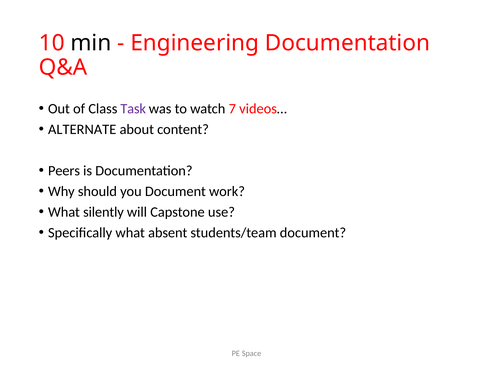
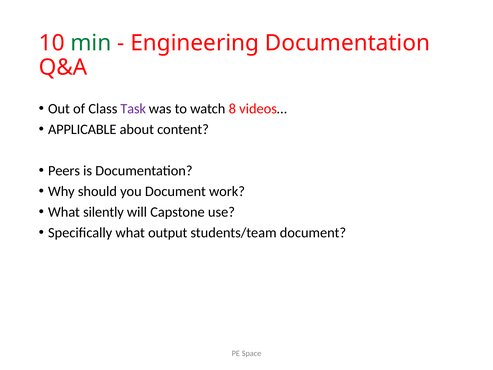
min colour: black -> green (91, 43)
7: 7 -> 8 (232, 109)
ALTERNATE: ALTERNATE -> APPLICABLE (82, 129)
absent: absent -> output (168, 233)
